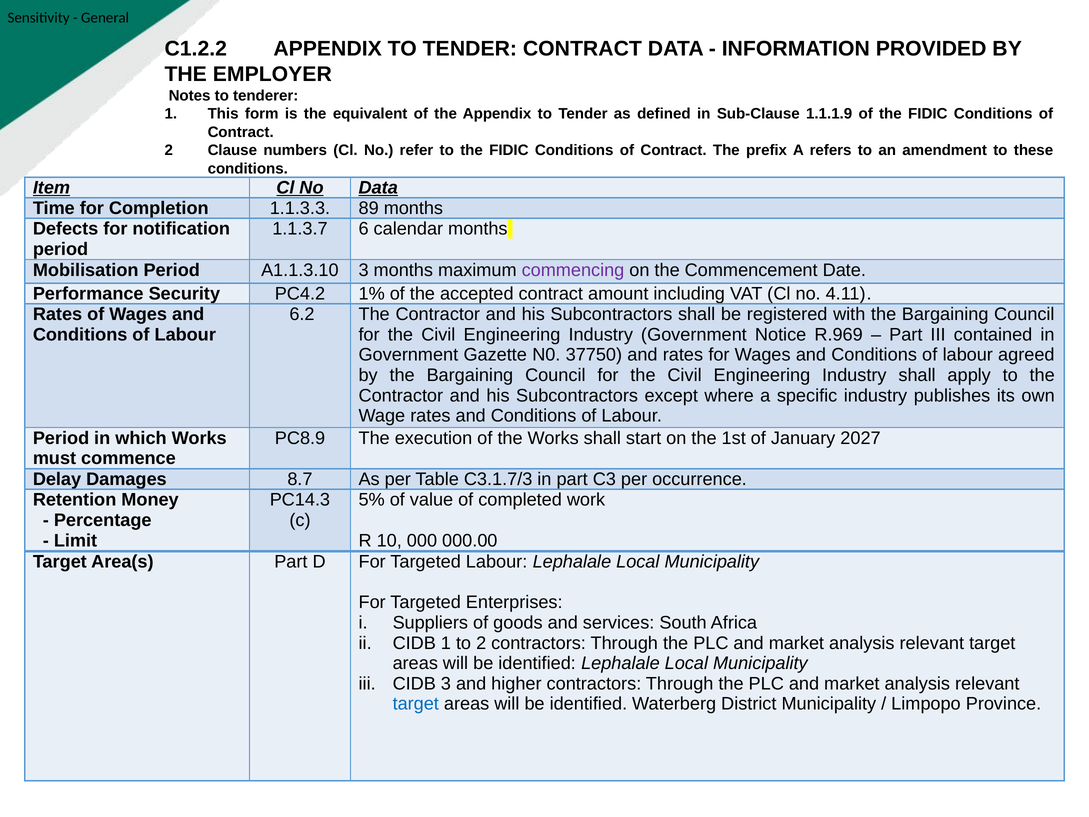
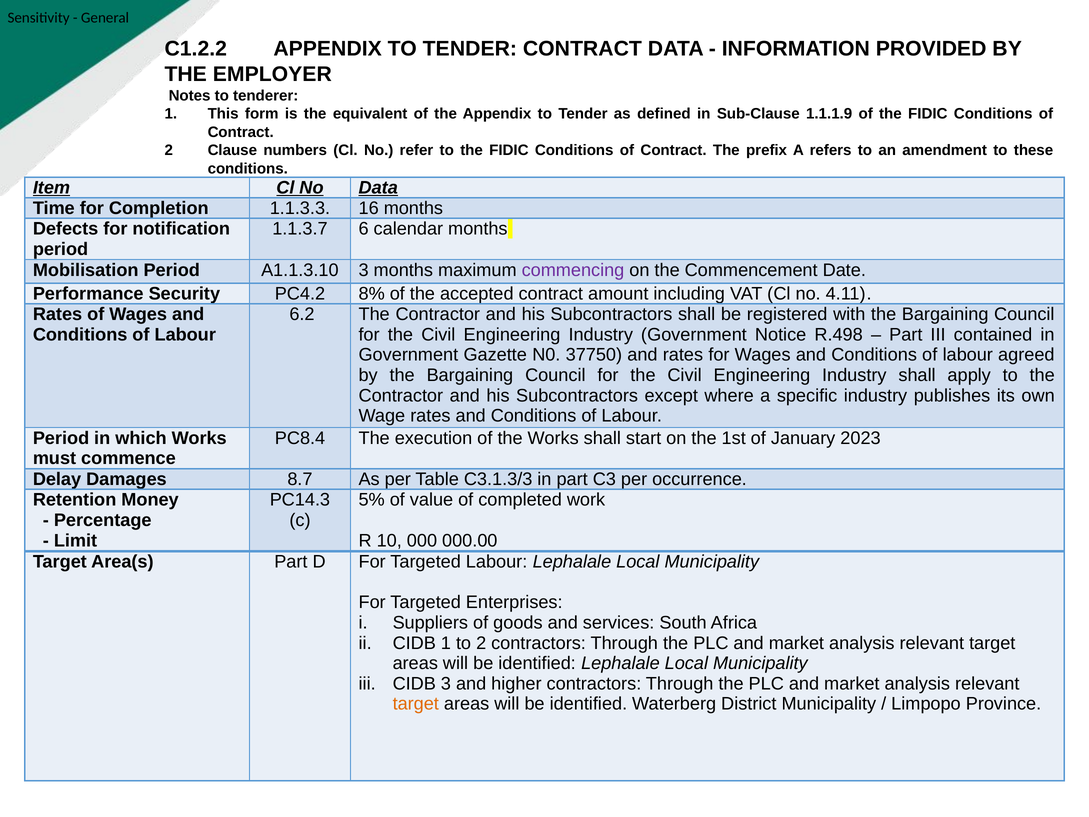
89: 89 -> 16 (369, 208)
1%: 1% -> 8% (372, 294)
R.969: R.969 -> R.498 (839, 335)
PC8.9: PC8.9 -> PC8.4 (300, 438)
2027: 2027 -> 2023 (861, 438)
C3.1.7/3: C3.1.7/3 -> C3.1.3/3 (498, 479)
target colour: blue -> orange (416, 704)
